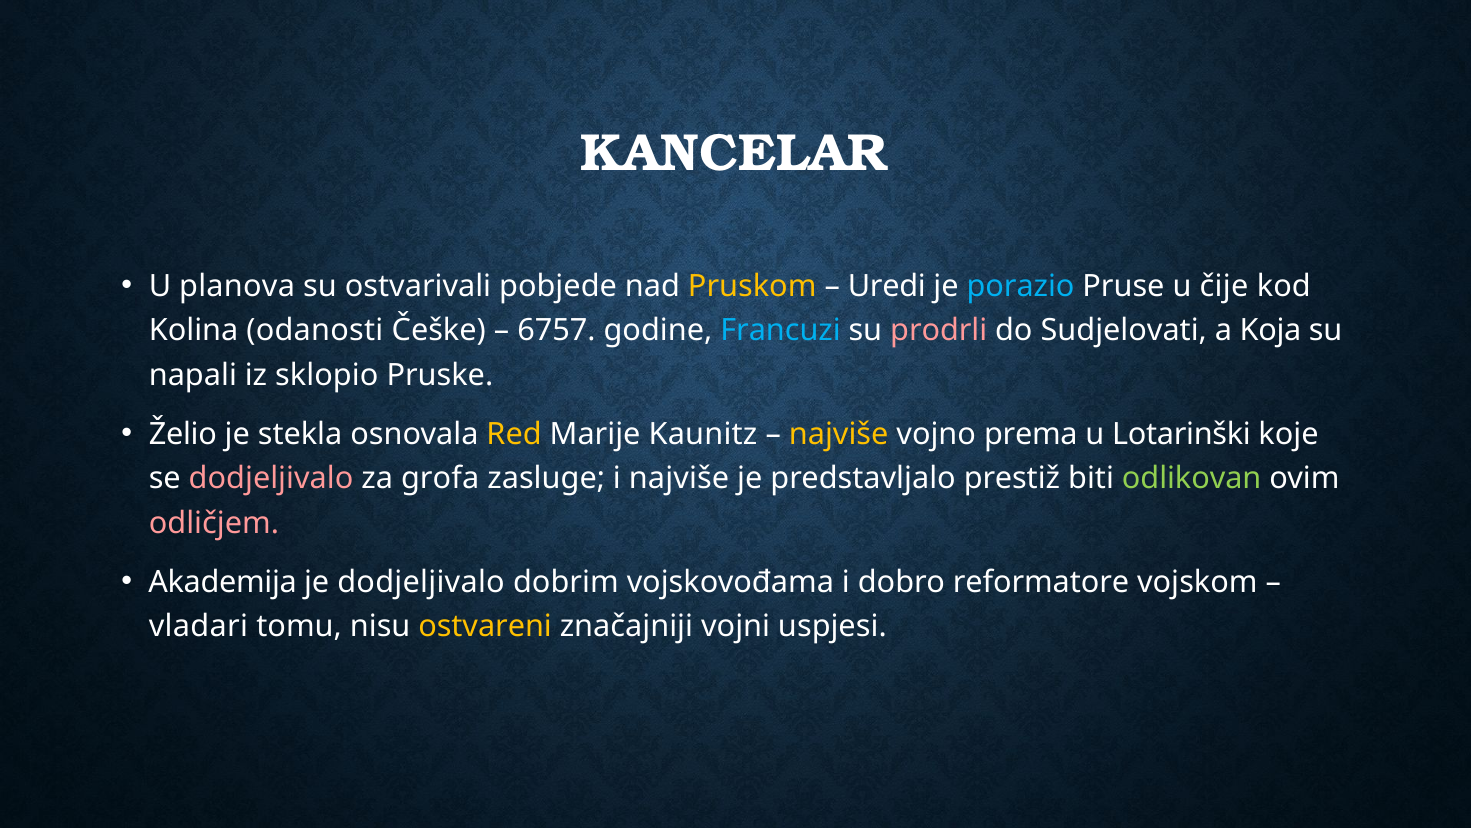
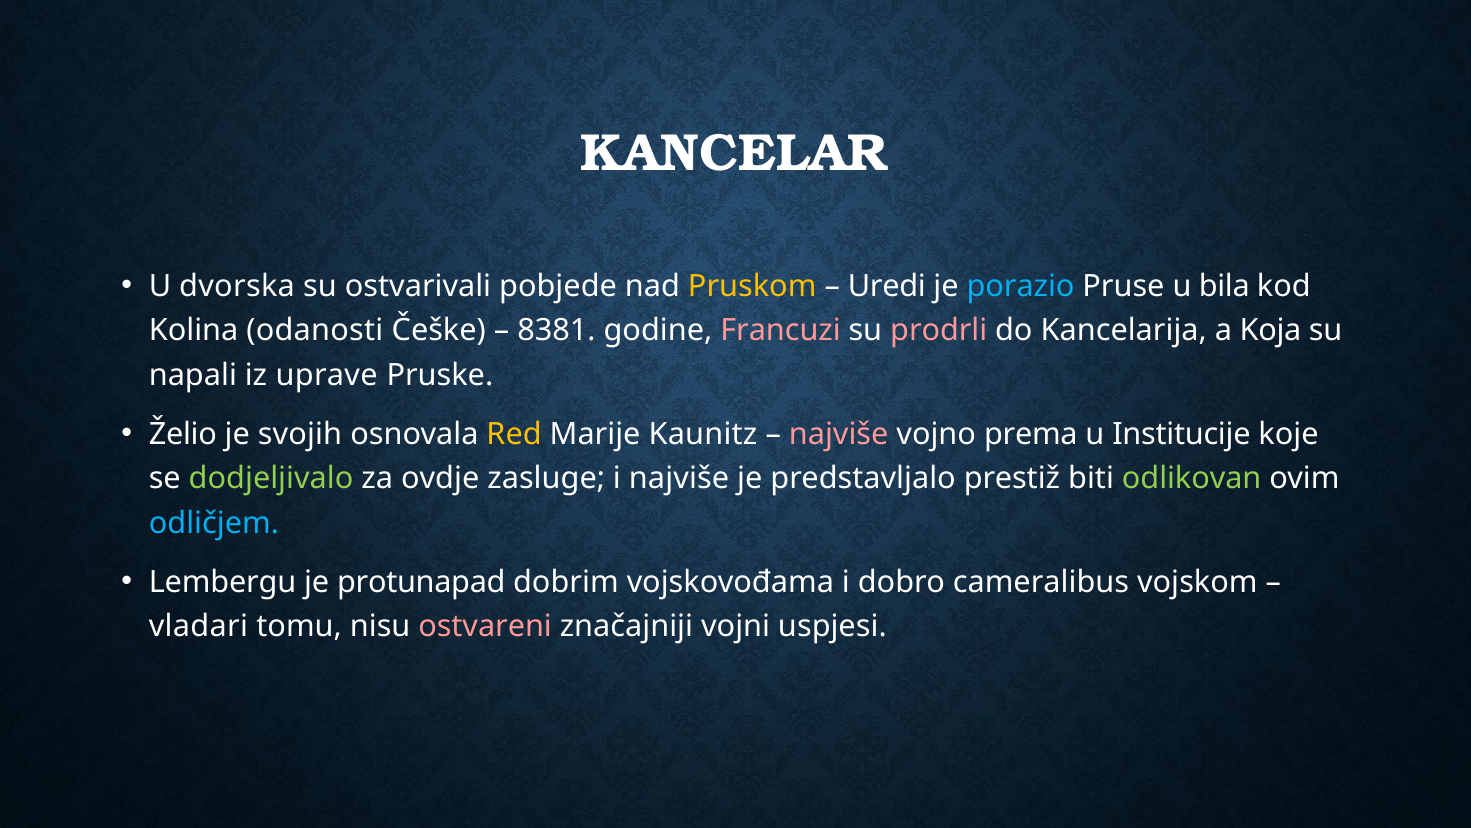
planova: planova -> dvorska (237, 286)
čije: čije -> bila (1224, 286)
6757: 6757 -> 8381 (556, 330)
Francuzi colour: light blue -> pink (781, 330)
Sudjelovati: Sudjelovati -> Kancelarija (1124, 330)
sklopio: sklopio -> uprave (327, 375)
stekla: stekla -> svojih (300, 434)
najviše colour: yellow -> pink (839, 434)
Lotarinški: Lotarinški -> Institucije (1181, 434)
dodjeljivalo colour: pink -> light green (271, 478)
grofa: grofa -> ovdje (440, 478)
odličjem colour: pink -> light blue (214, 523)
Akademija: Akademija -> Lembergu (223, 582)
je dodjeljivalo: dodjeljivalo -> protunapad (421, 582)
reformatore: reformatore -> cameralibus (1041, 582)
ostvareni colour: yellow -> pink (485, 626)
